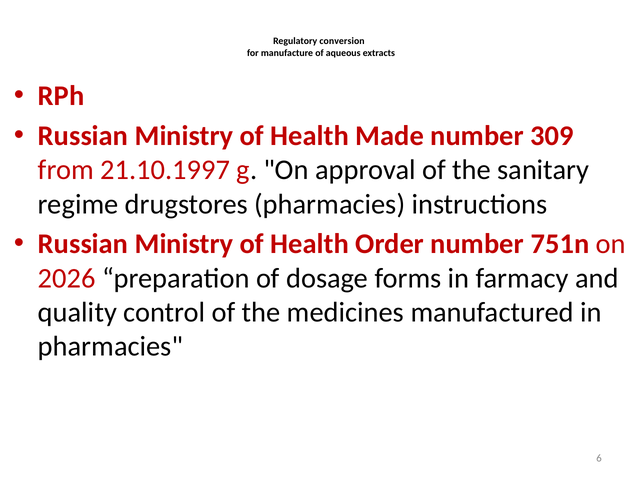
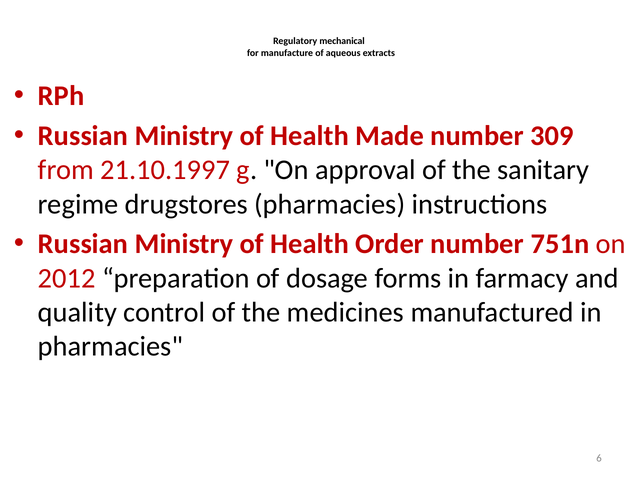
conversion: conversion -> mechanical (342, 41)
2026: 2026 -> 2012 (67, 278)
